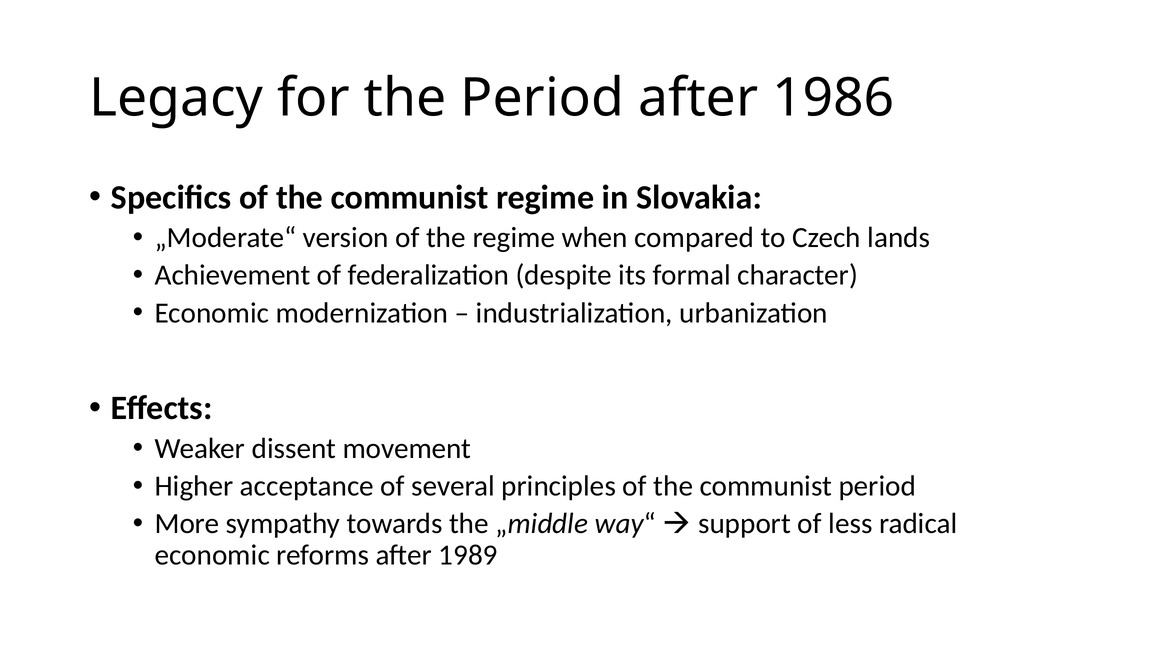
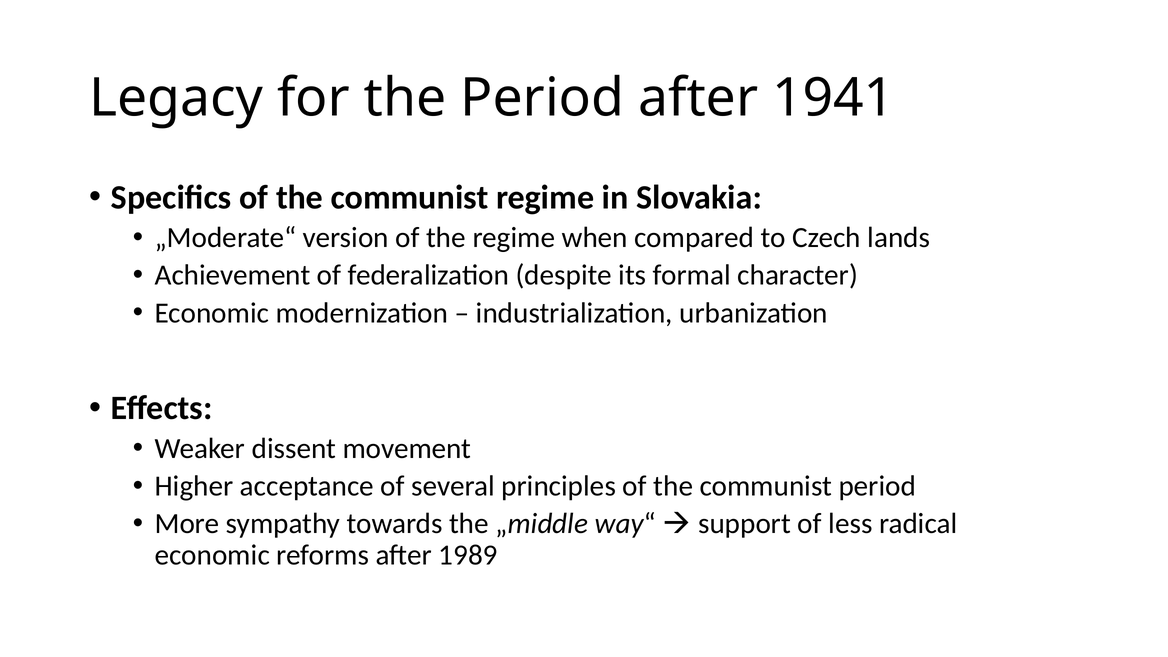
1986: 1986 -> 1941 (833, 98)
